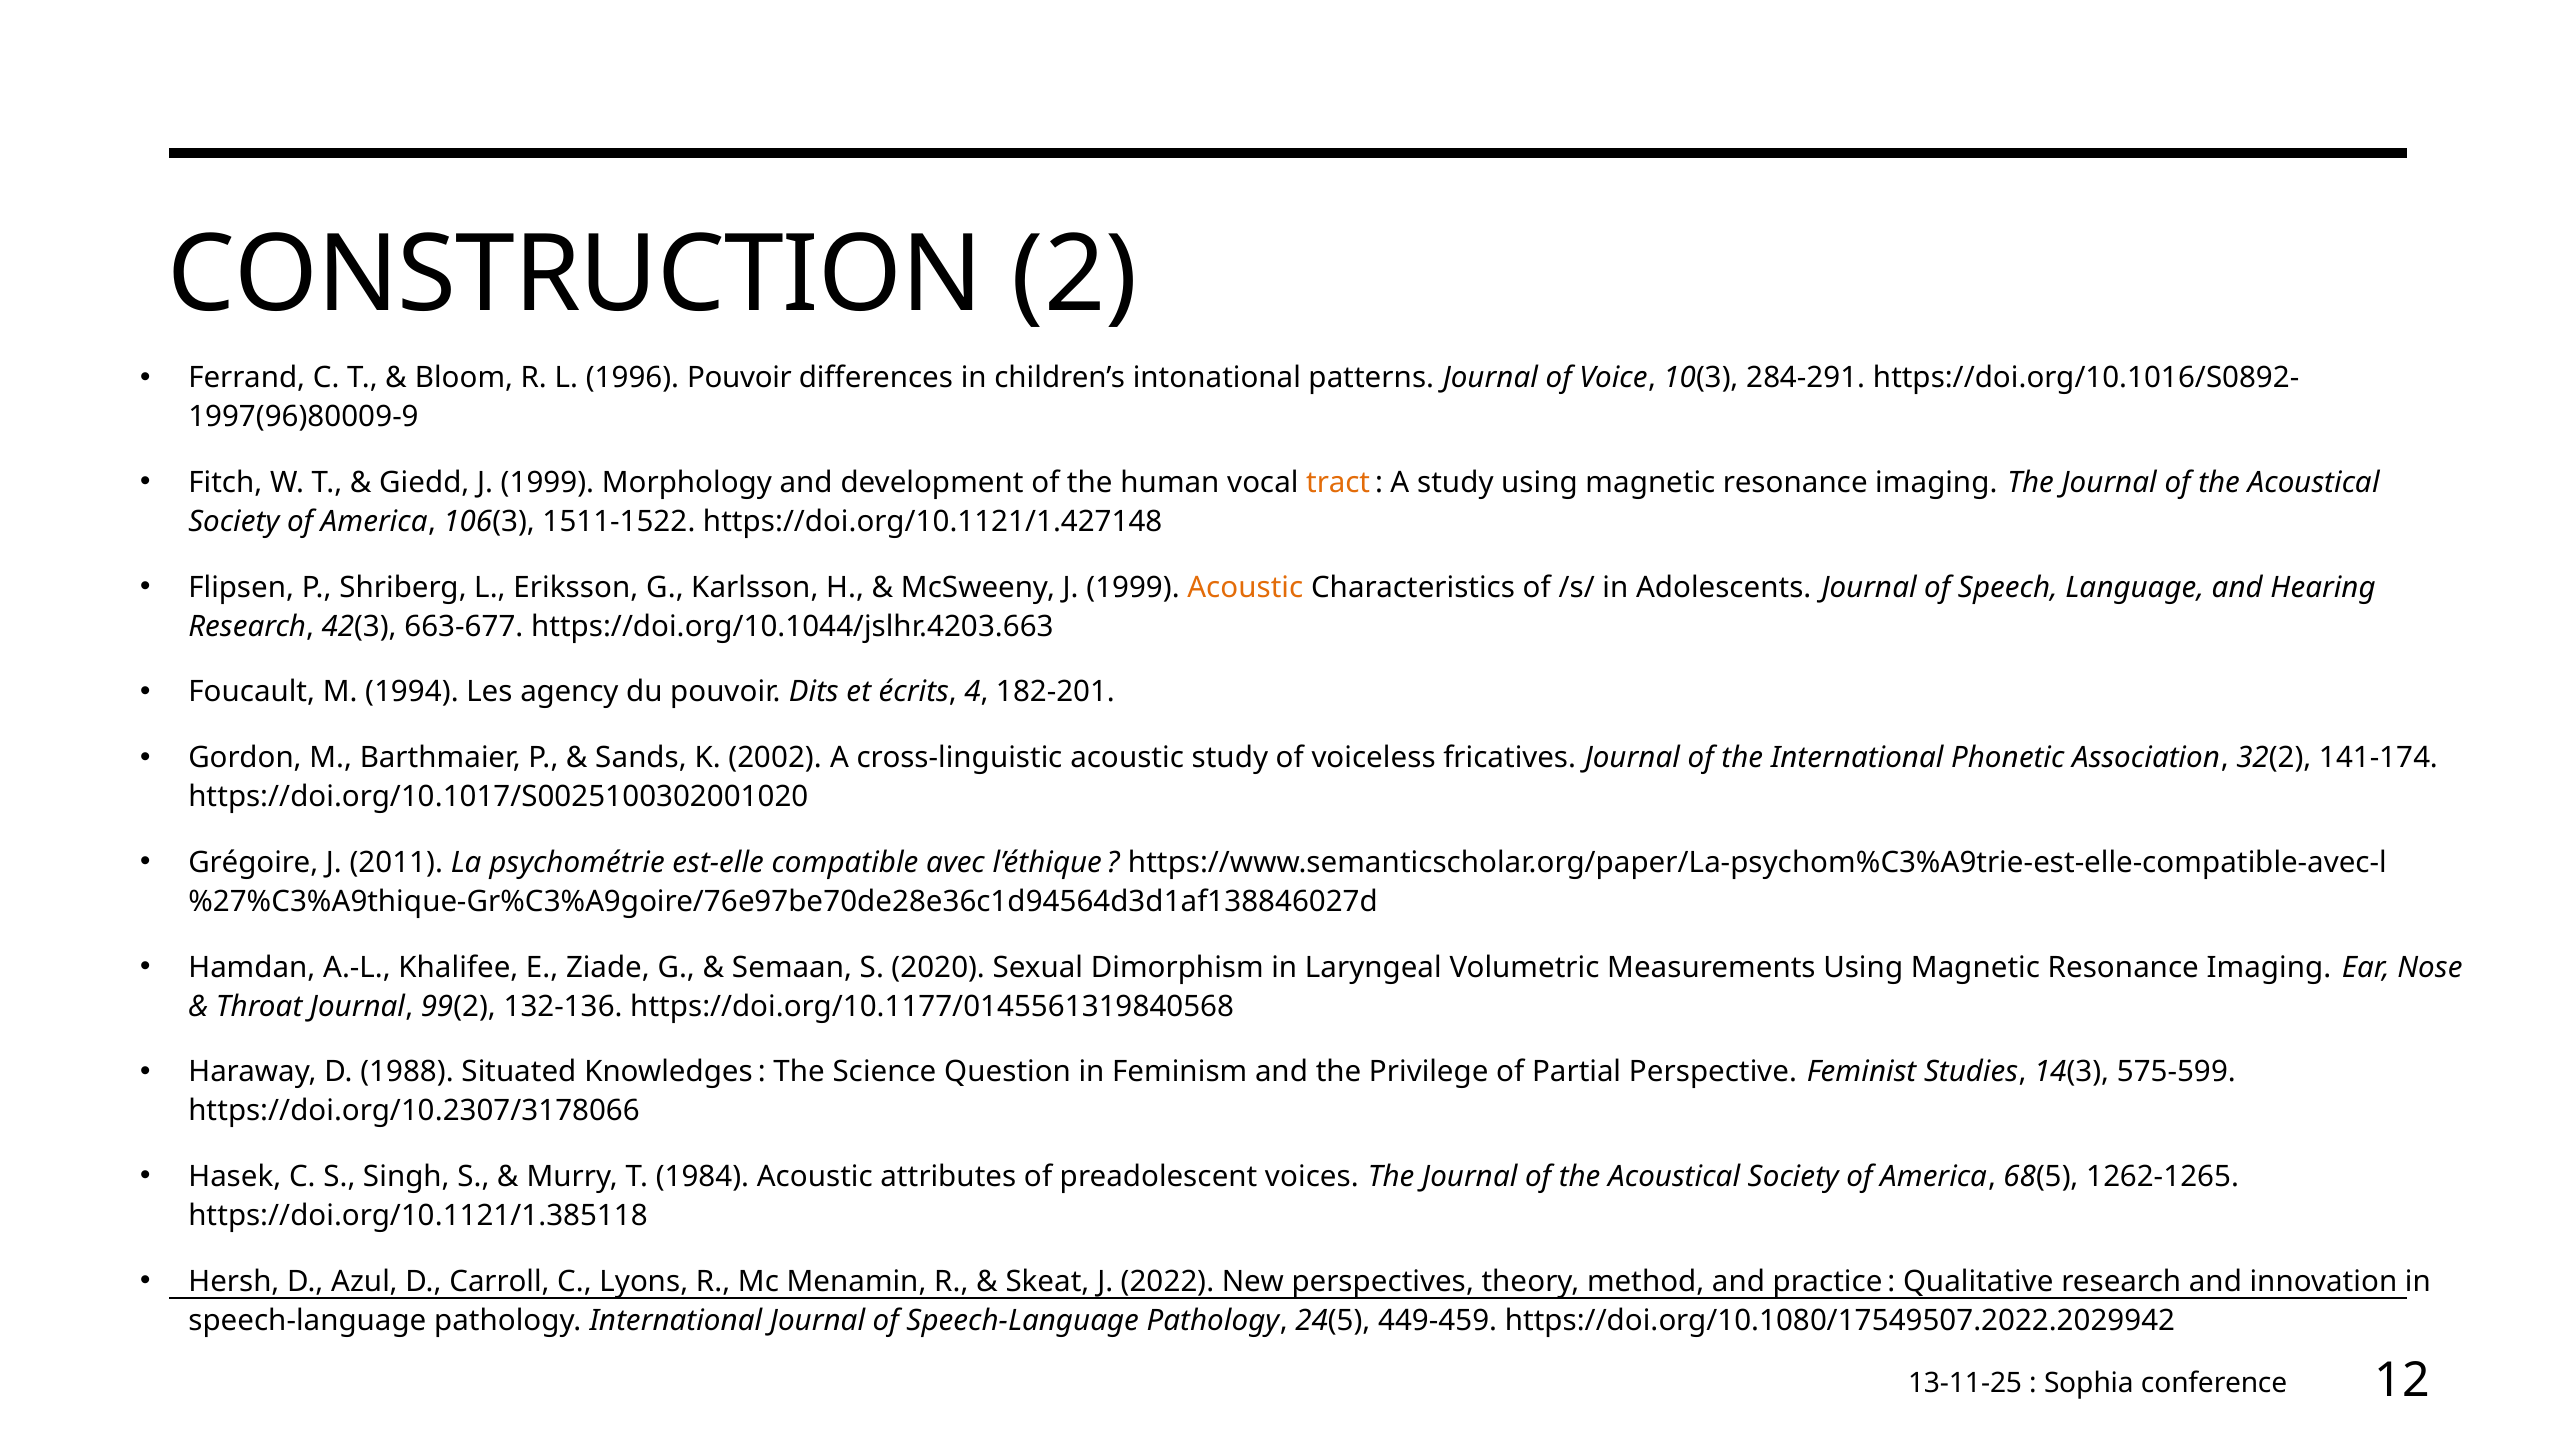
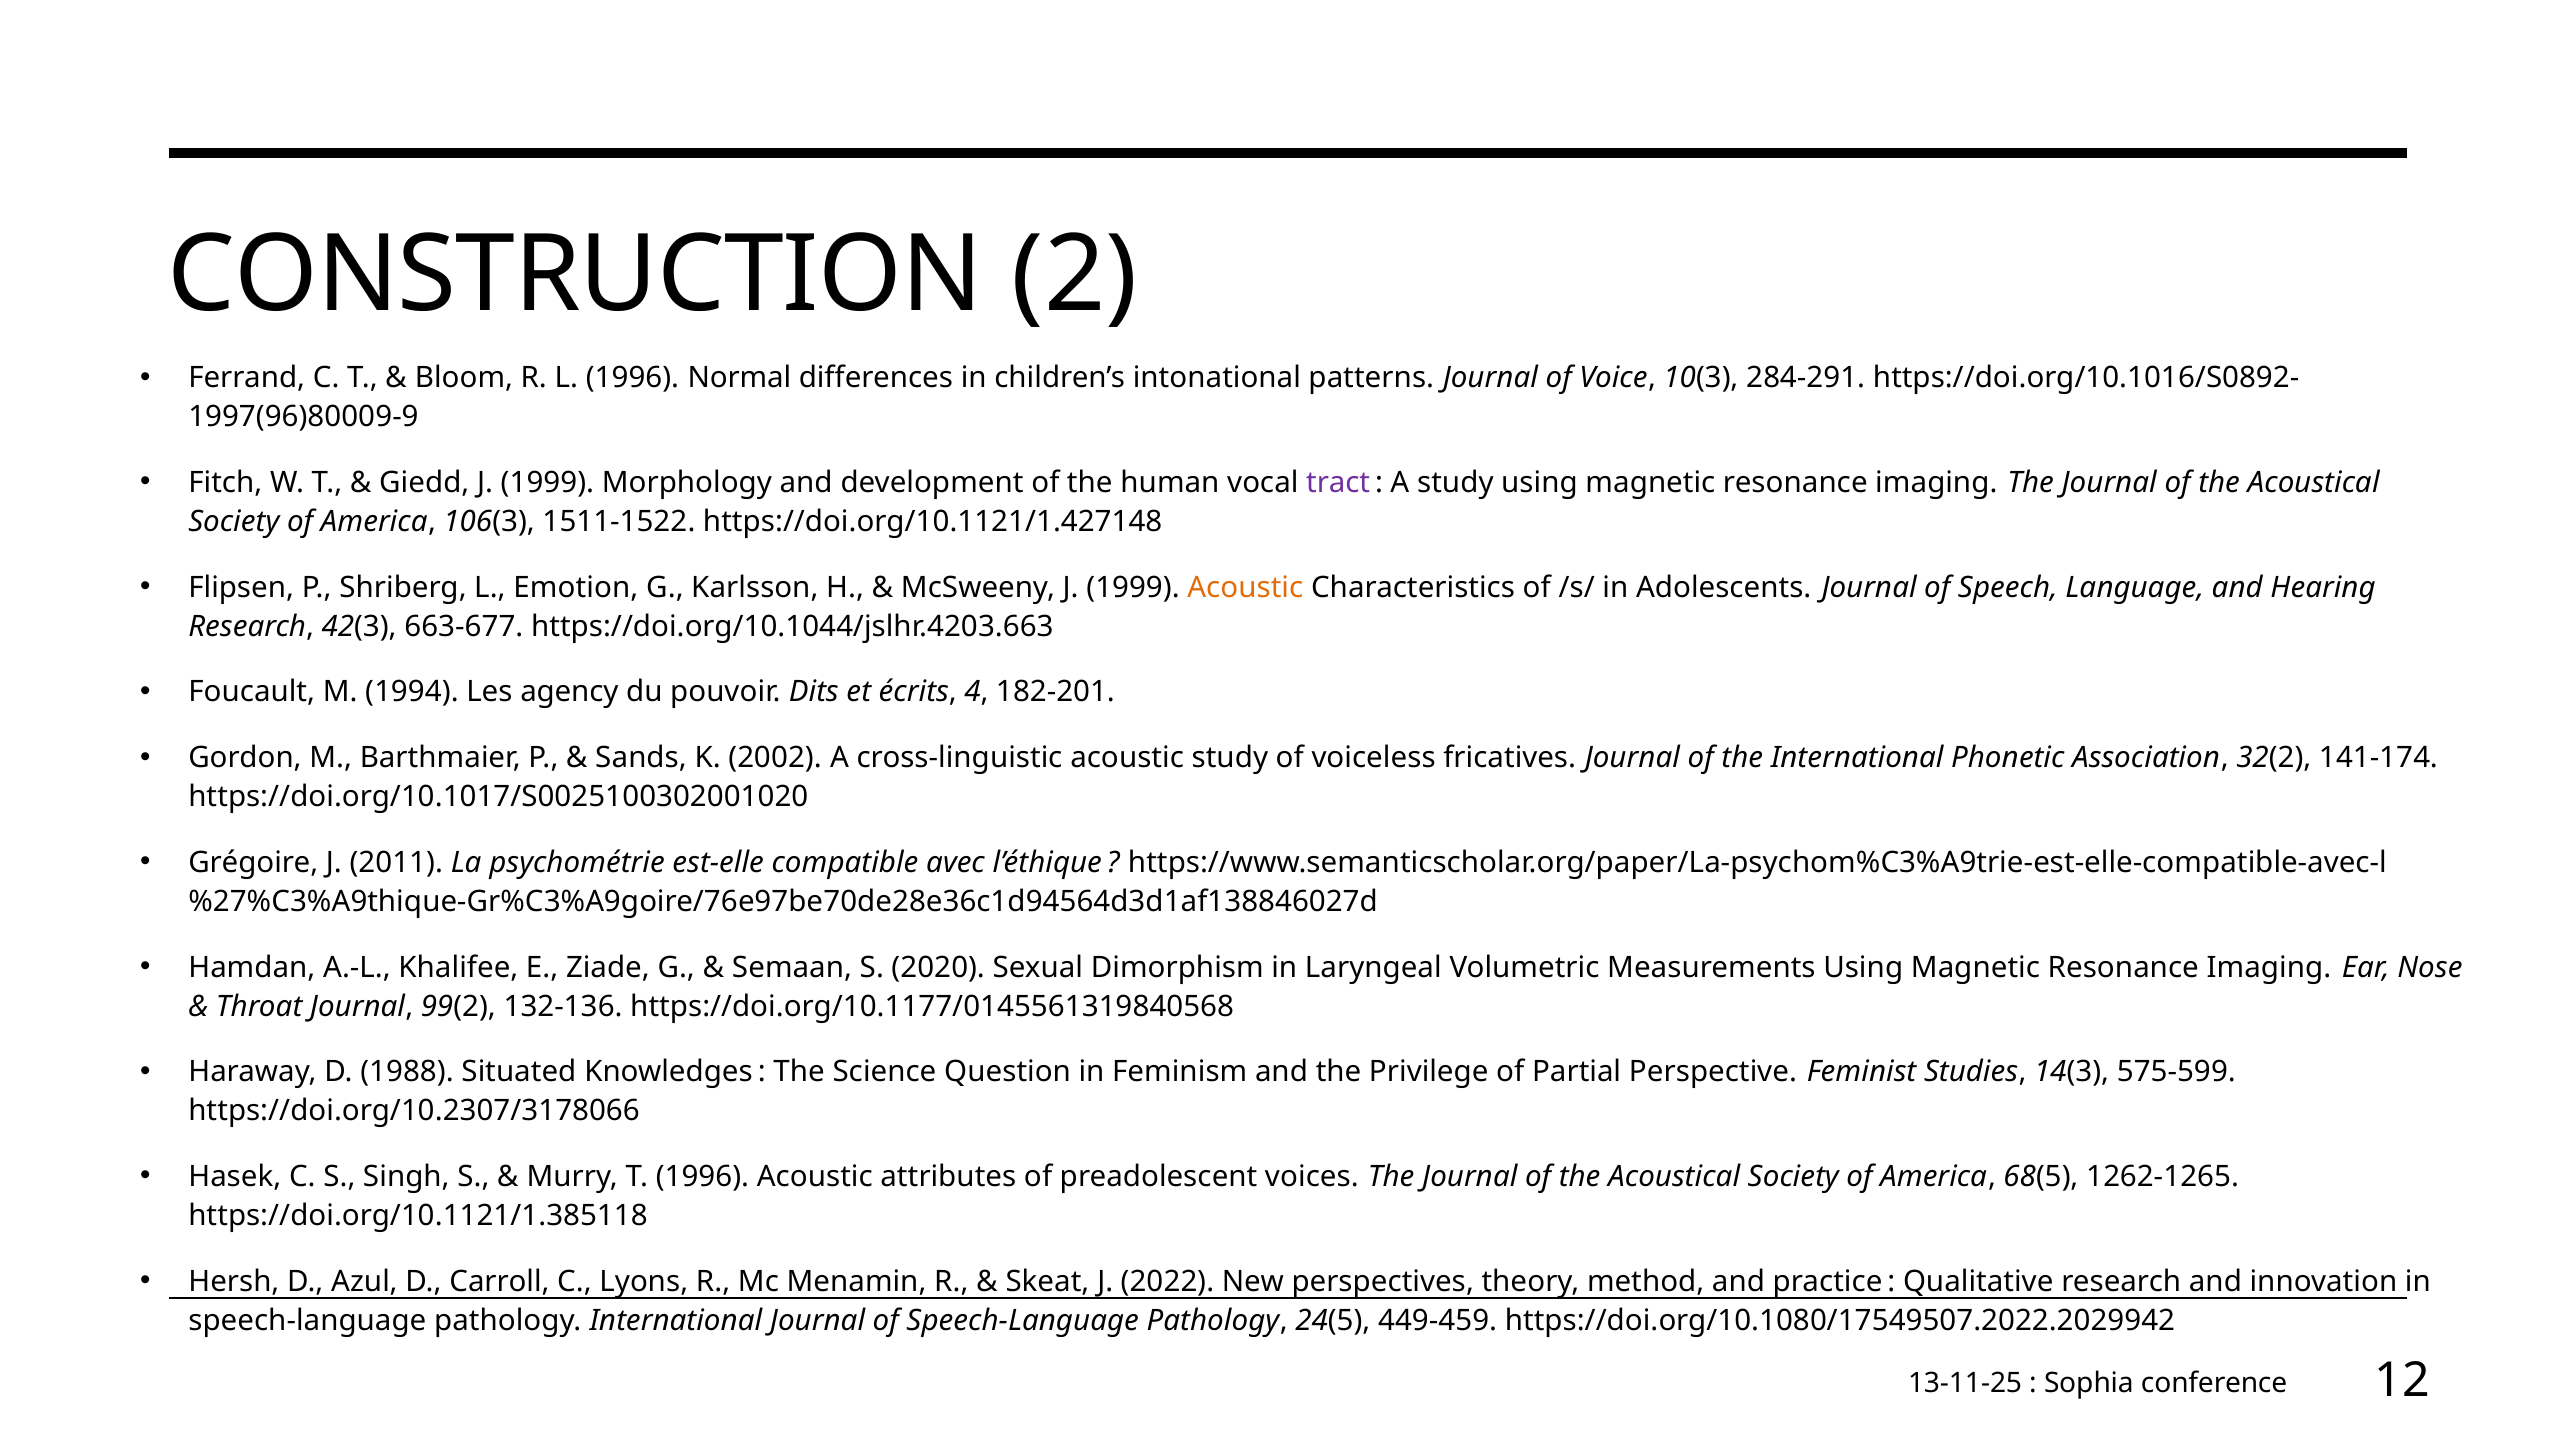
1996 Pouvoir: Pouvoir -> Normal (739, 378)
tract colour: orange -> purple (1338, 483)
Eriksson: Eriksson -> Emotion (576, 587)
T 1984: 1984 -> 1996 (702, 1177)
